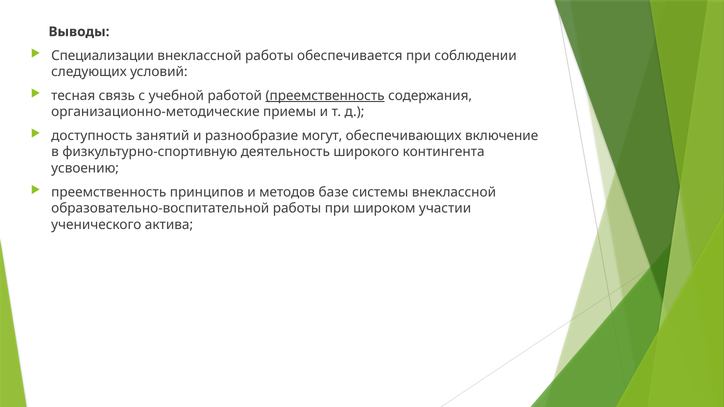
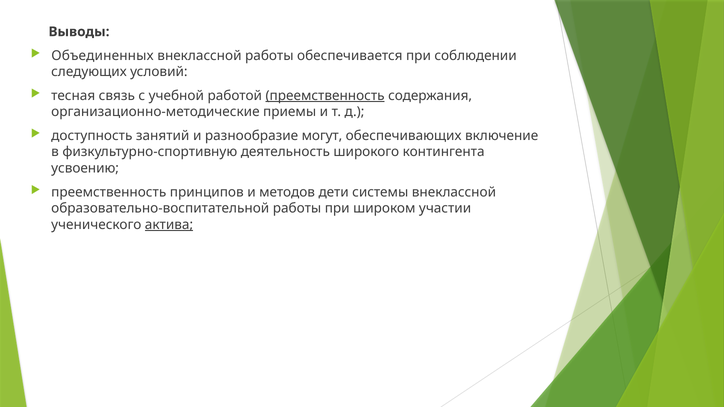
Специализации: Специализации -> Объединенных (102, 56)
базе: базе -> дети (334, 192)
актива underline: none -> present (169, 225)
